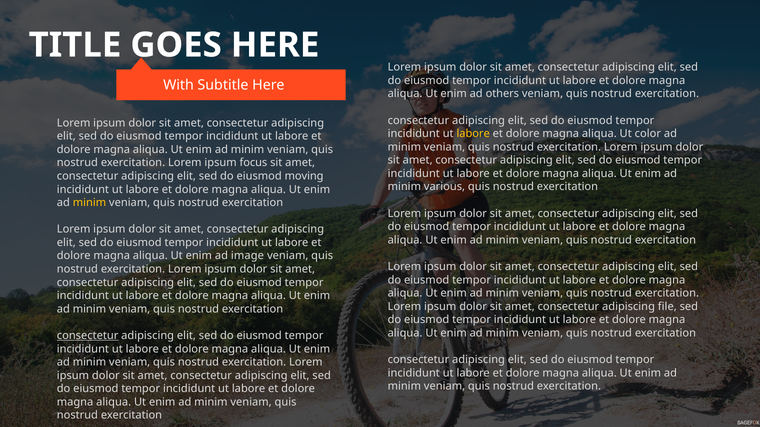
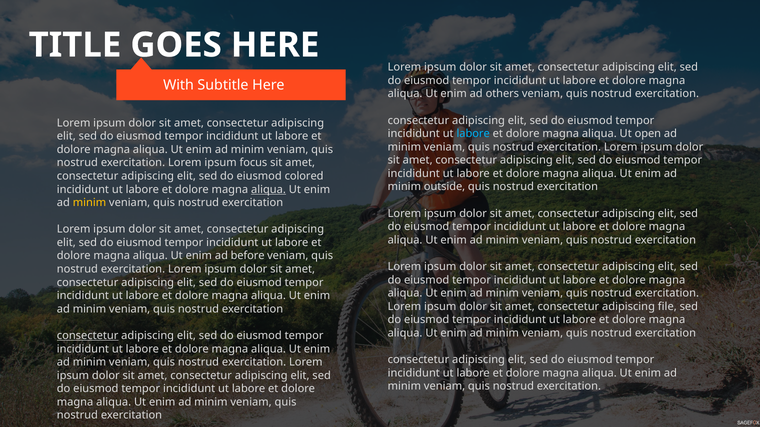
labore colour: yellow -> light blue (473, 134)
color: color -> open (648, 134)
moving: moving -> colored (304, 176)
various: various -> outside (445, 187)
aliqua underline: none -> present (268, 190)
image: image -> before (248, 256)
